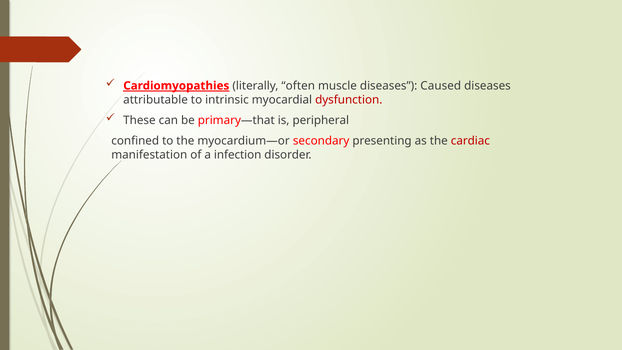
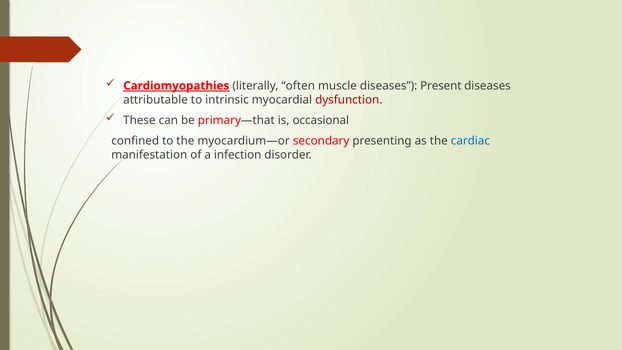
Caused: Caused -> Present (441, 86)
peripheral: peripheral -> occasional (321, 120)
cardiac colour: red -> blue (470, 141)
